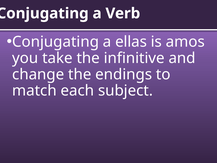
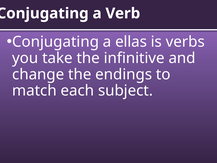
amos: amos -> verbs (185, 42)
